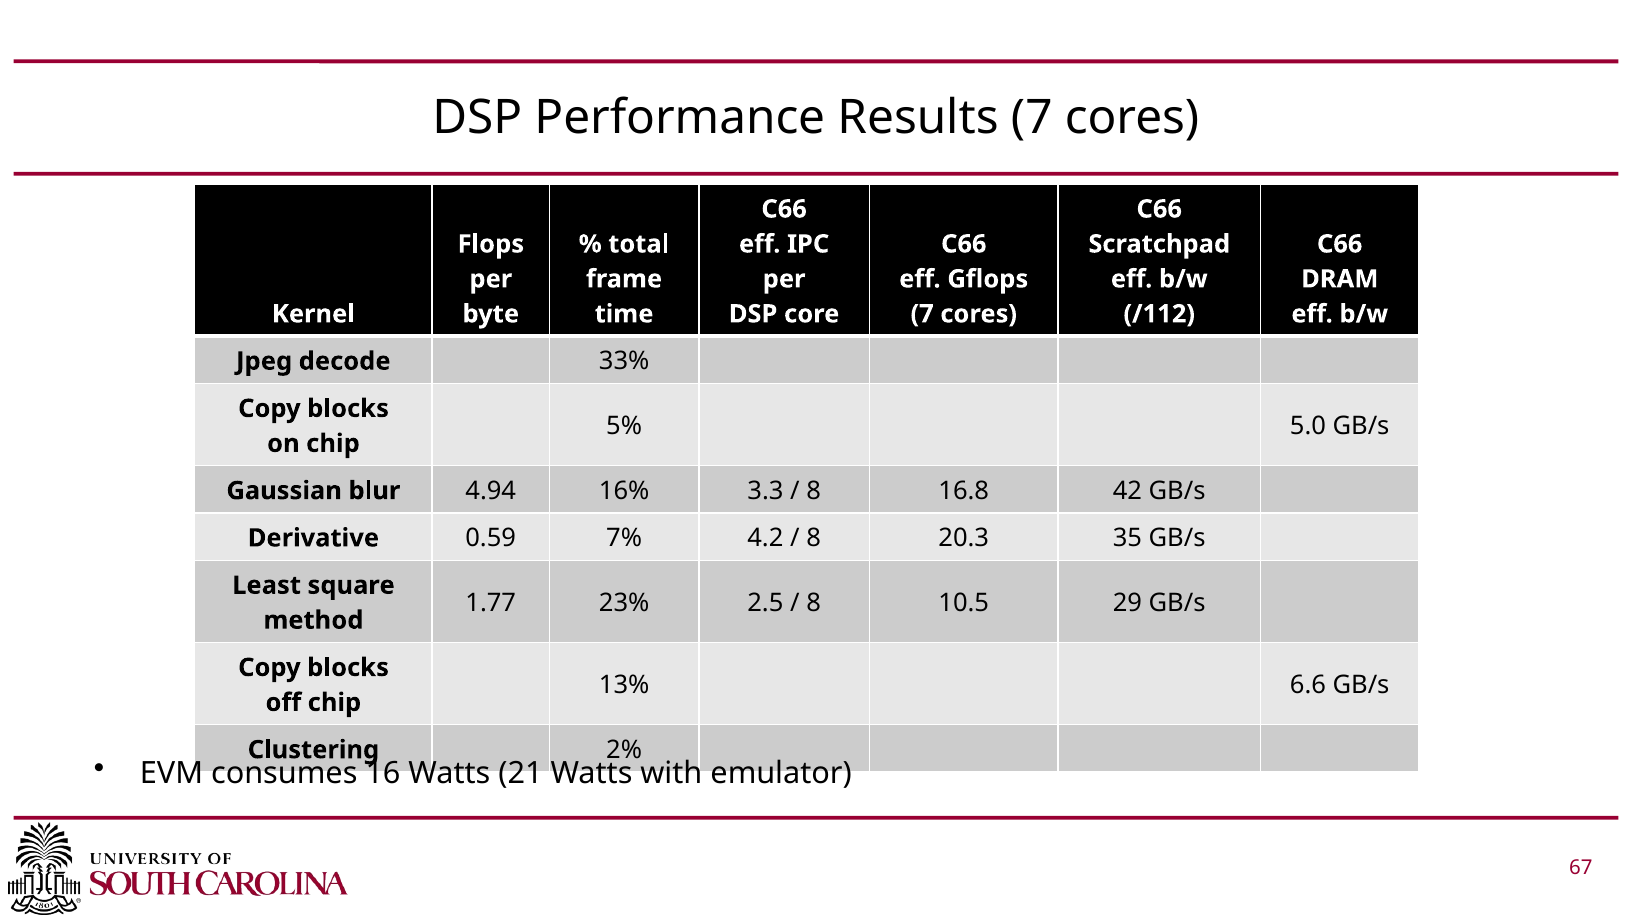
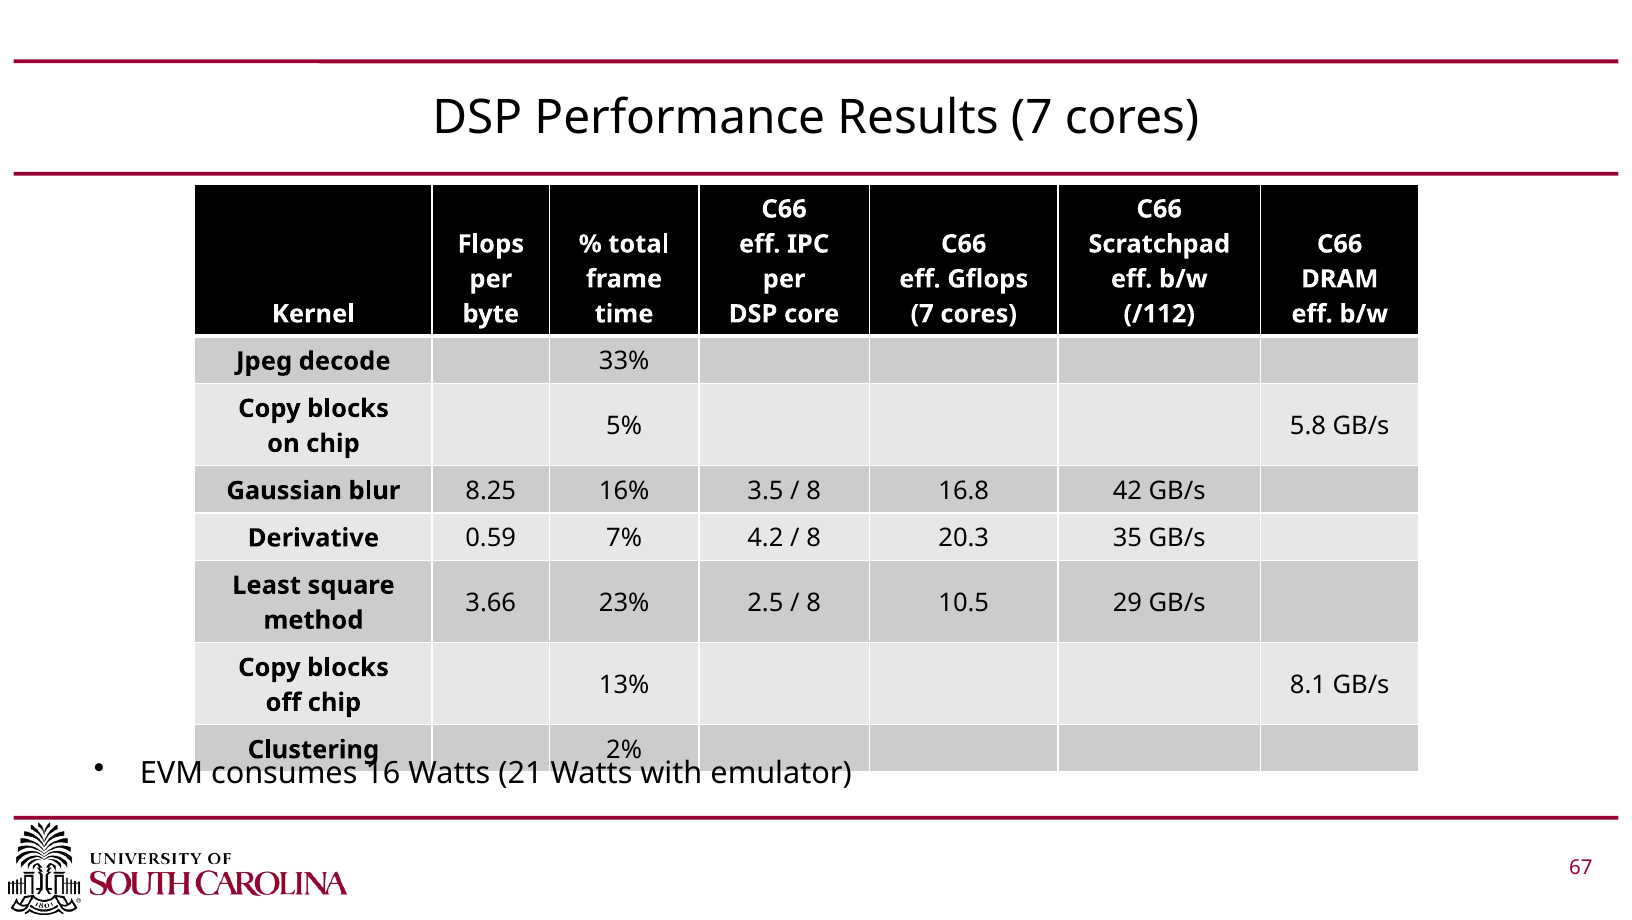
5.0: 5.0 -> 5.8 (1308, 426)
4.94: 4.94 -> 8.25 (491, 491)
3.3: 3.3 -> 3.5 (765, 491)
1.77: 1.77 -> 3.66 (491, 603)
6.6: 6.6 -> 8.1 (1308, 685)
